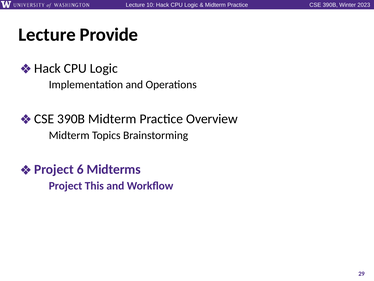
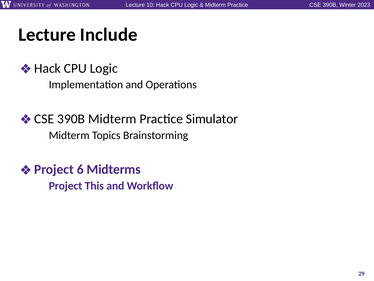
Provide: Provide -> Include (109, 35)
Overview: Overview -> Simulator (212, 119)
